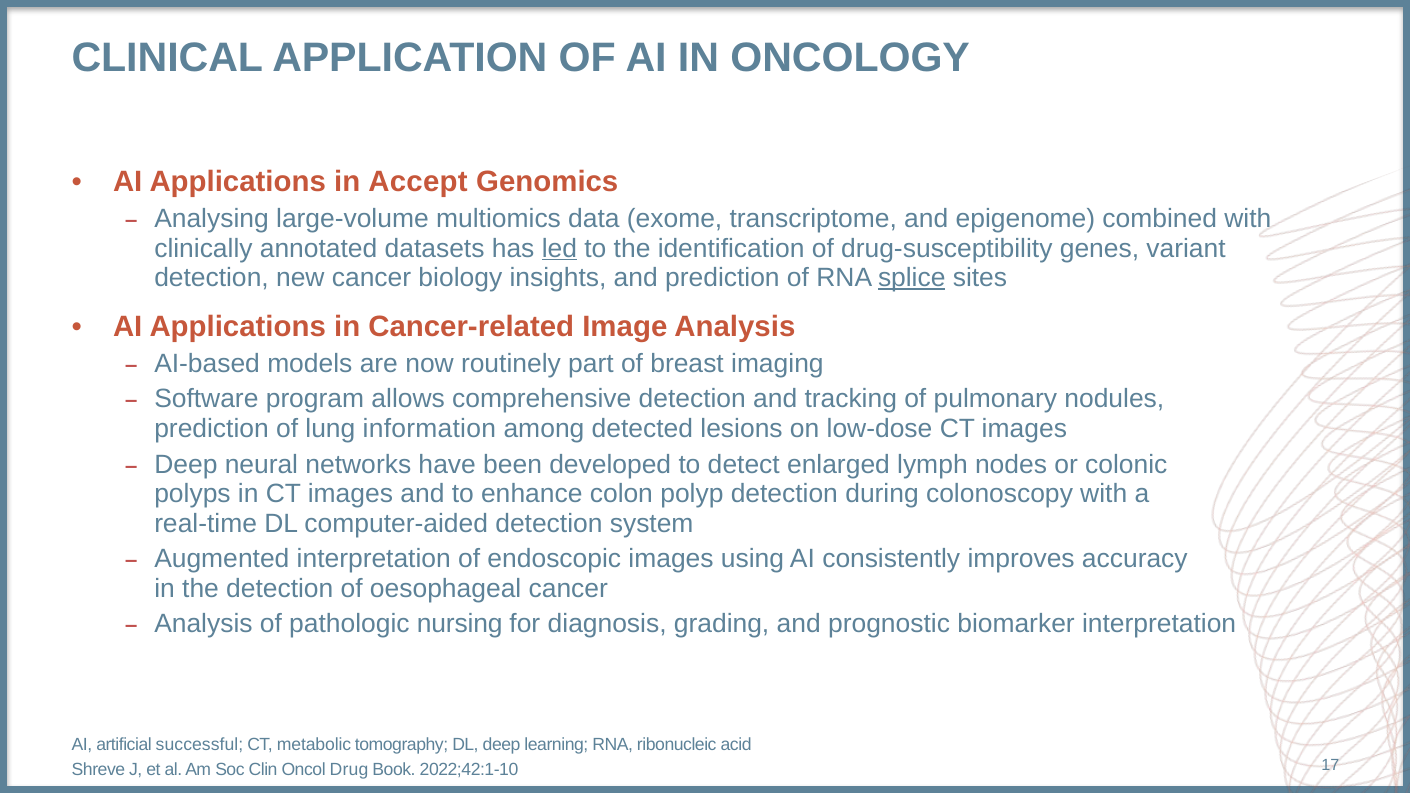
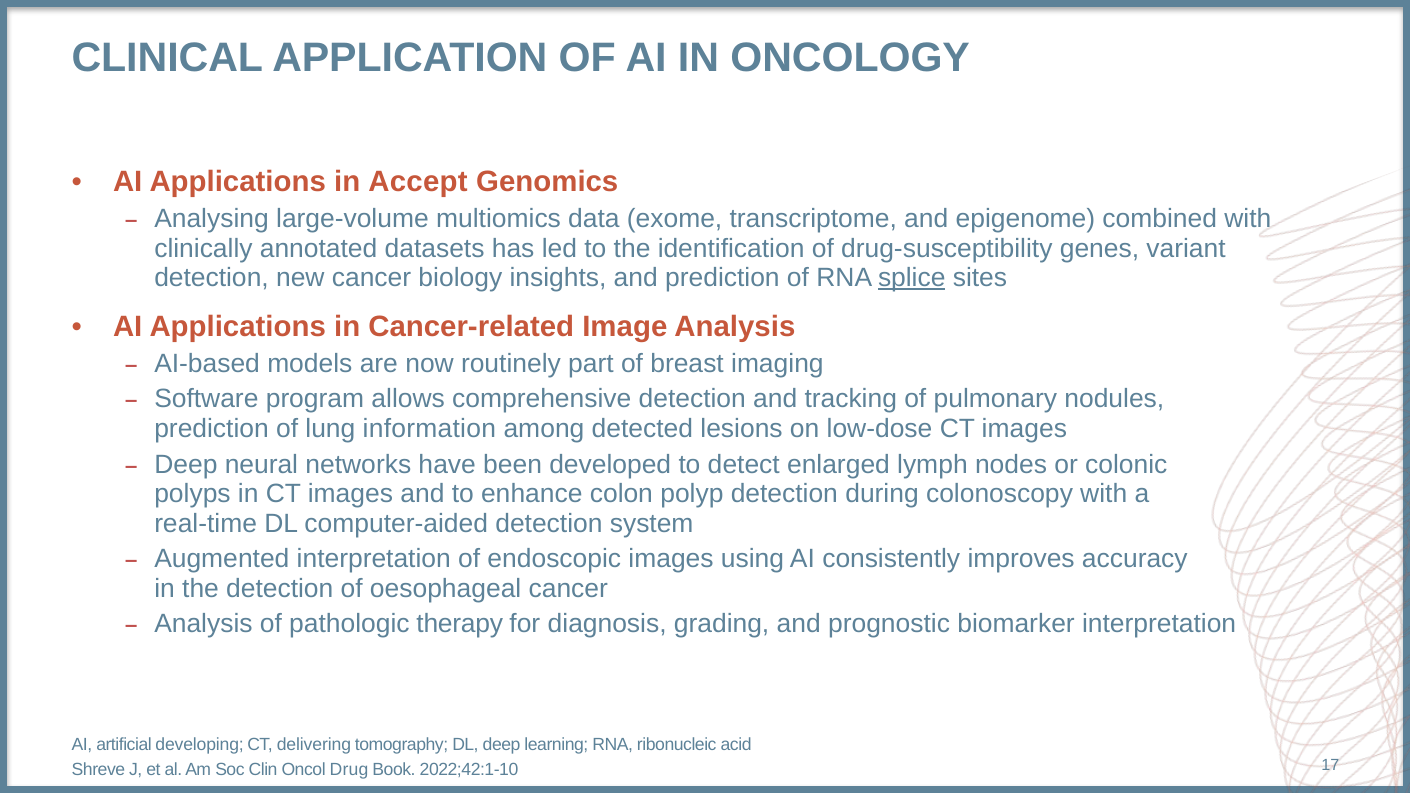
led underline: present -> none (559, 248)
nursing: nursing -> therapy (460, 624)
successful: successful -> developing (200, 745)
metabolic: metabolic -> delivering (314, 745)
